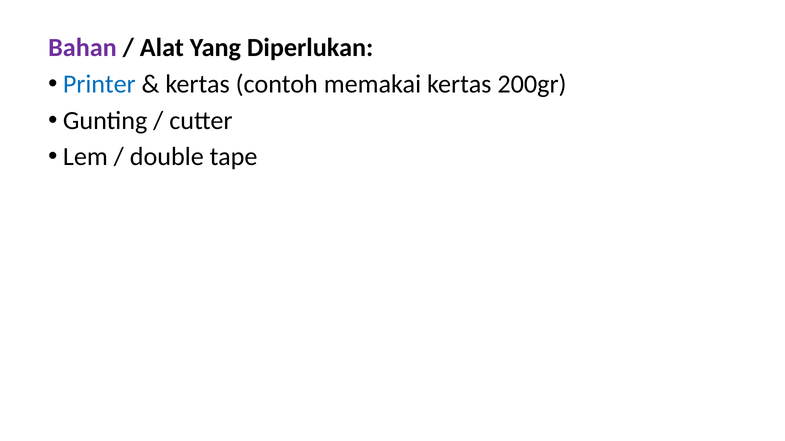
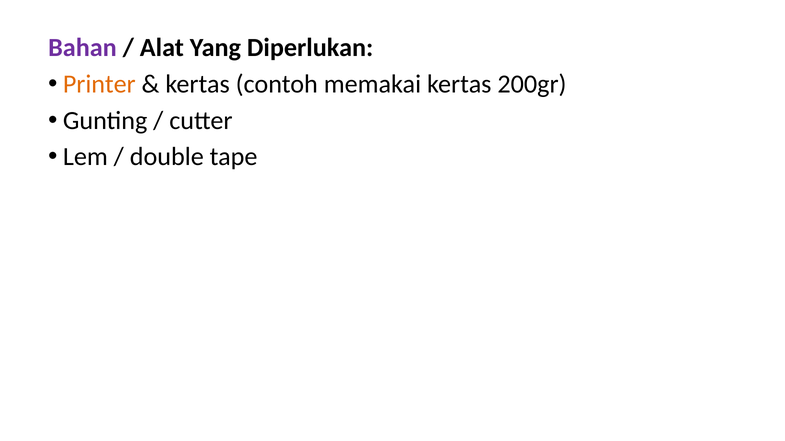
Printer colour: blue -> orange (99, 84)
